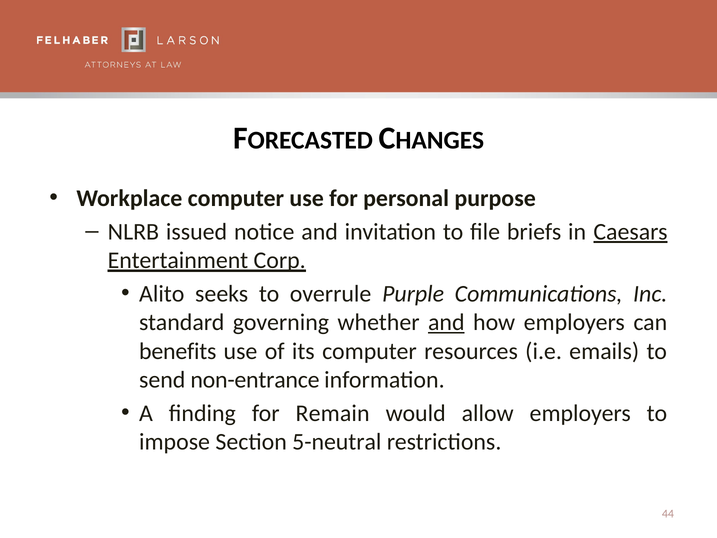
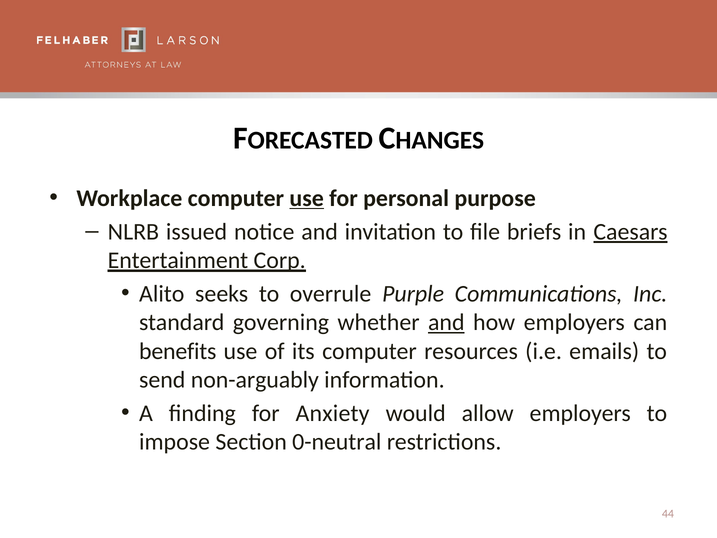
use underline: none -> present (307, 198)
non-entrance: non-entrance -> non-arguably (255, 380)
Remain: Remain -> Anxiety (333, 413)
5-neutral: 5-neutral -> 0-neutral (337, 442)
